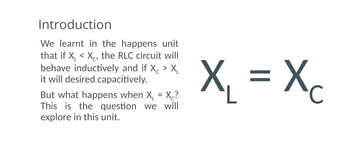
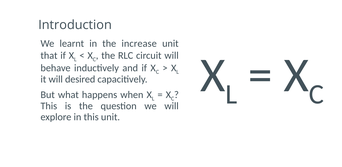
the happens: happens -> increase (139, 43)
